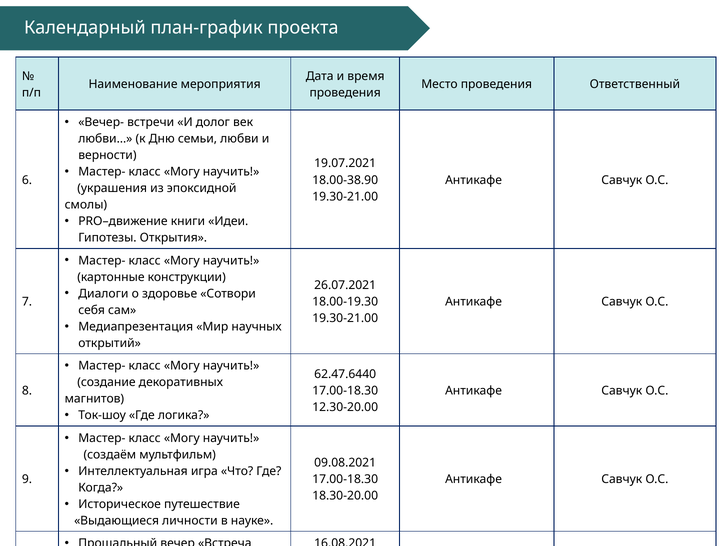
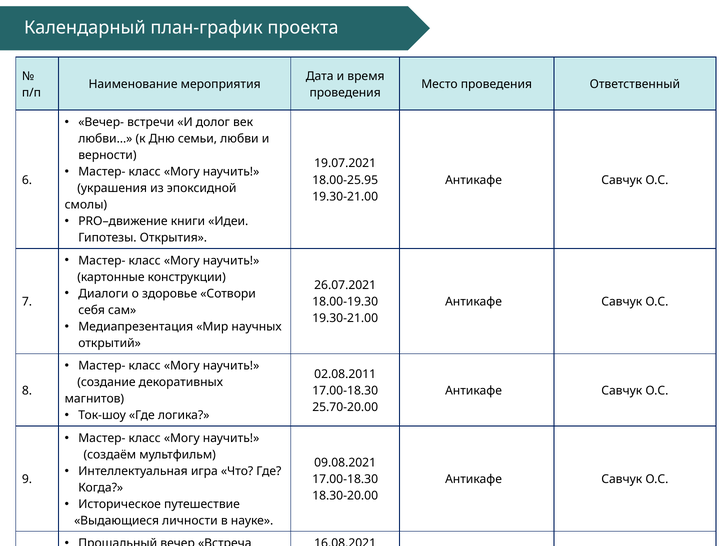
18.00-38.90: 18.00-38.90 -> 18.00-25.95 (345, 180)
62.47.6440: 62.47.6440 -> 02.08.2011 (345, 374)
12.30-20.00: 12.30-20.00 -> 25.70-20.00 (345, 407)
